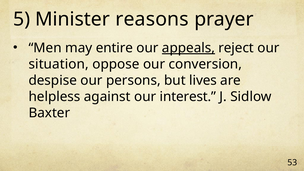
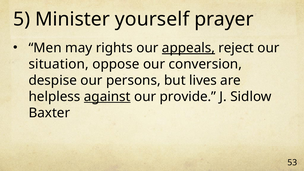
reasons: reasons -> yourself (152, 19)
entire: entire -> rights (114, 48)
against underline: none -> present (107, 97)
interest: interest -> provide (188, 97)
